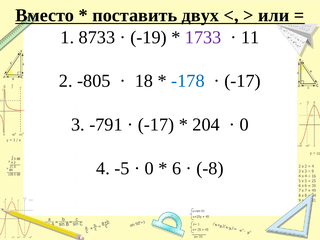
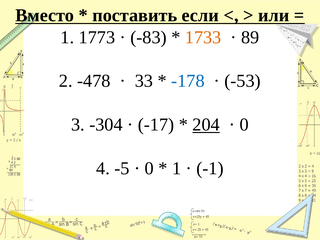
двух: двух -> если (200, 15)
8733: 8733 -> 1773 (97, 37)
-19: -19 -> -83 (148, 37)
1733 colour: purple -> orange (203, 37)
11: 11 -> 89 (250, 37)
-805: -805 -> -478 (94, 81)
18: 18 -> 33 (144, 81)
-17: -17 -> -53 (243, 81)
-791: -791 -> -304 (106, 125)
204 underline: none -> present (206, 125)
6: 6 -> 1 (177, 168)
-8: -8 -> -1 (210, 168)
